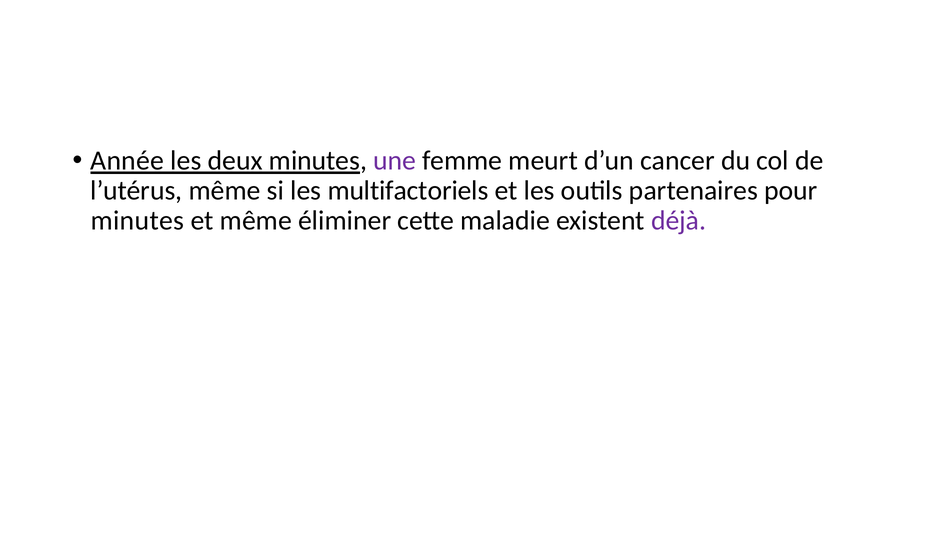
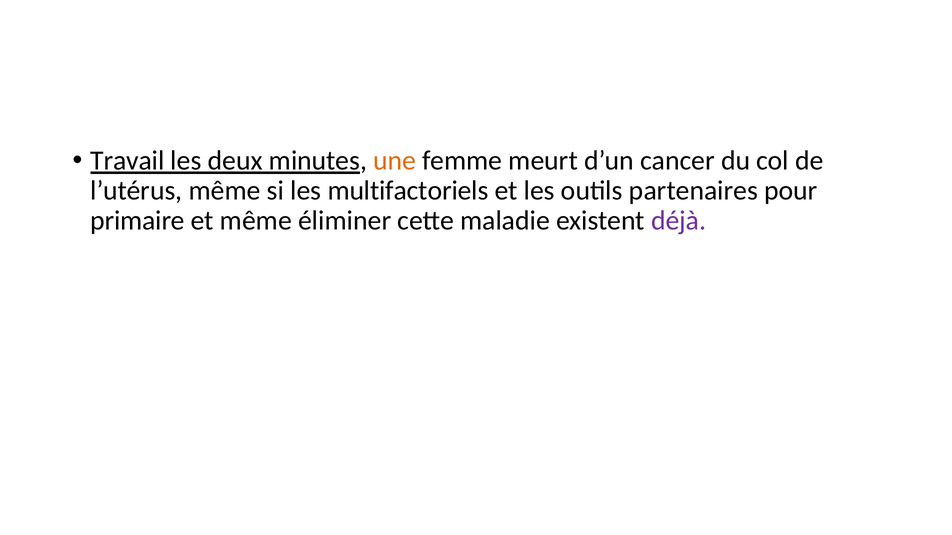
Année: Année -> Travail (127, 161)
une colour: purple -> orange (395, 161)
minutes: minutes -> primaire (138, 221)
